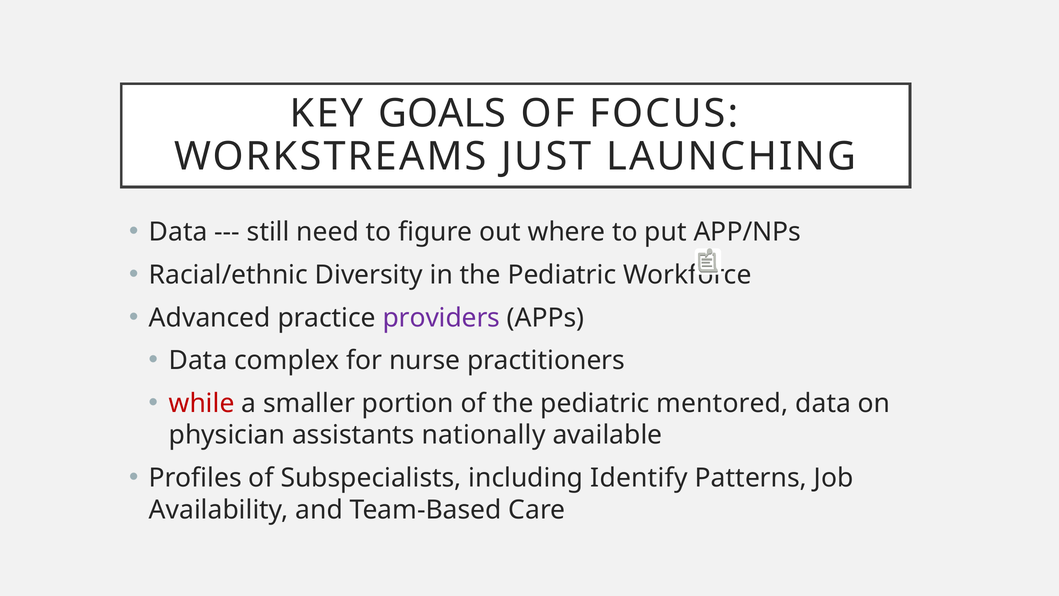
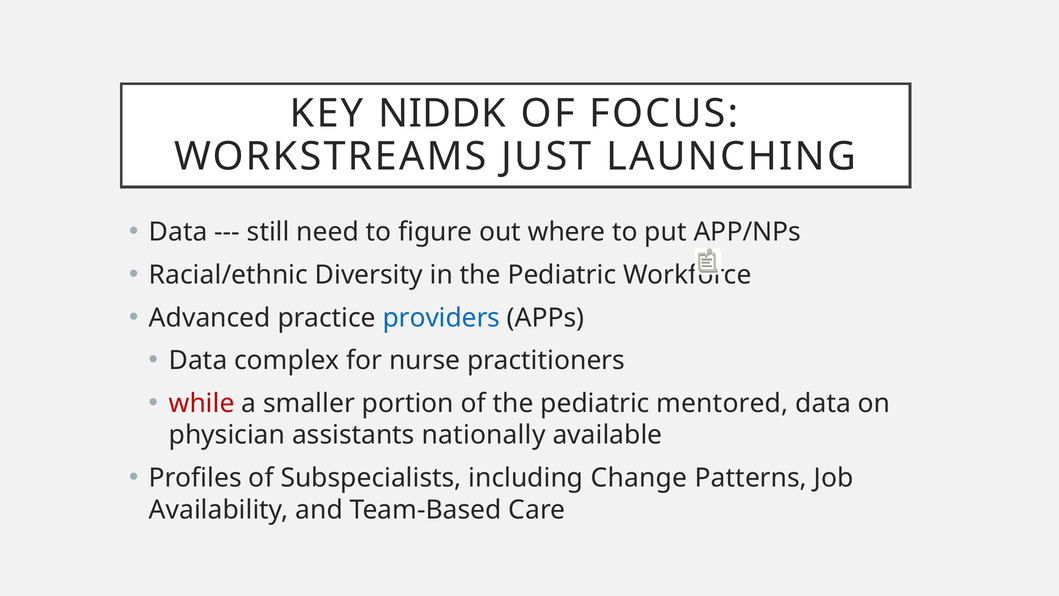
GOALS: GOALS -> NIDDK (442, 114)
providers colour: purple -> blue (441, 318)
Identify: Identify -> Change (639, 478)
